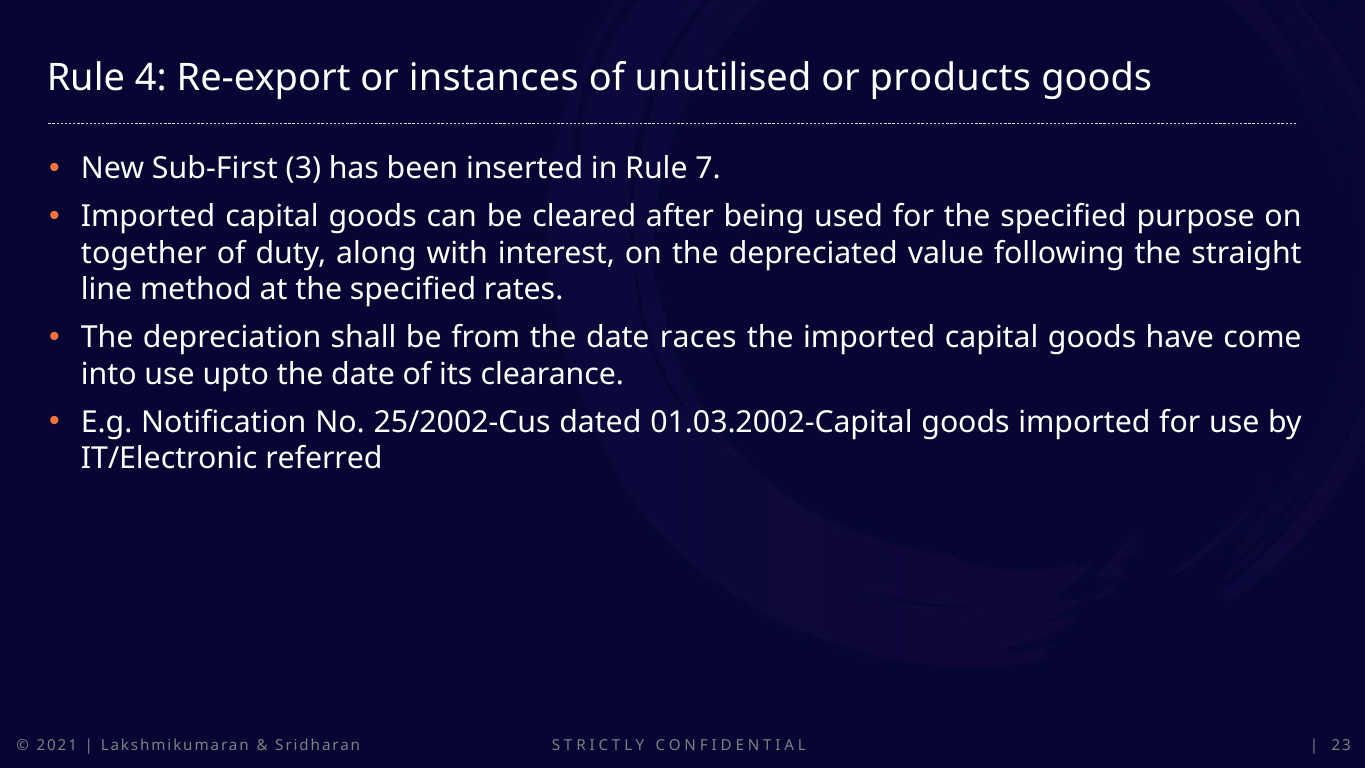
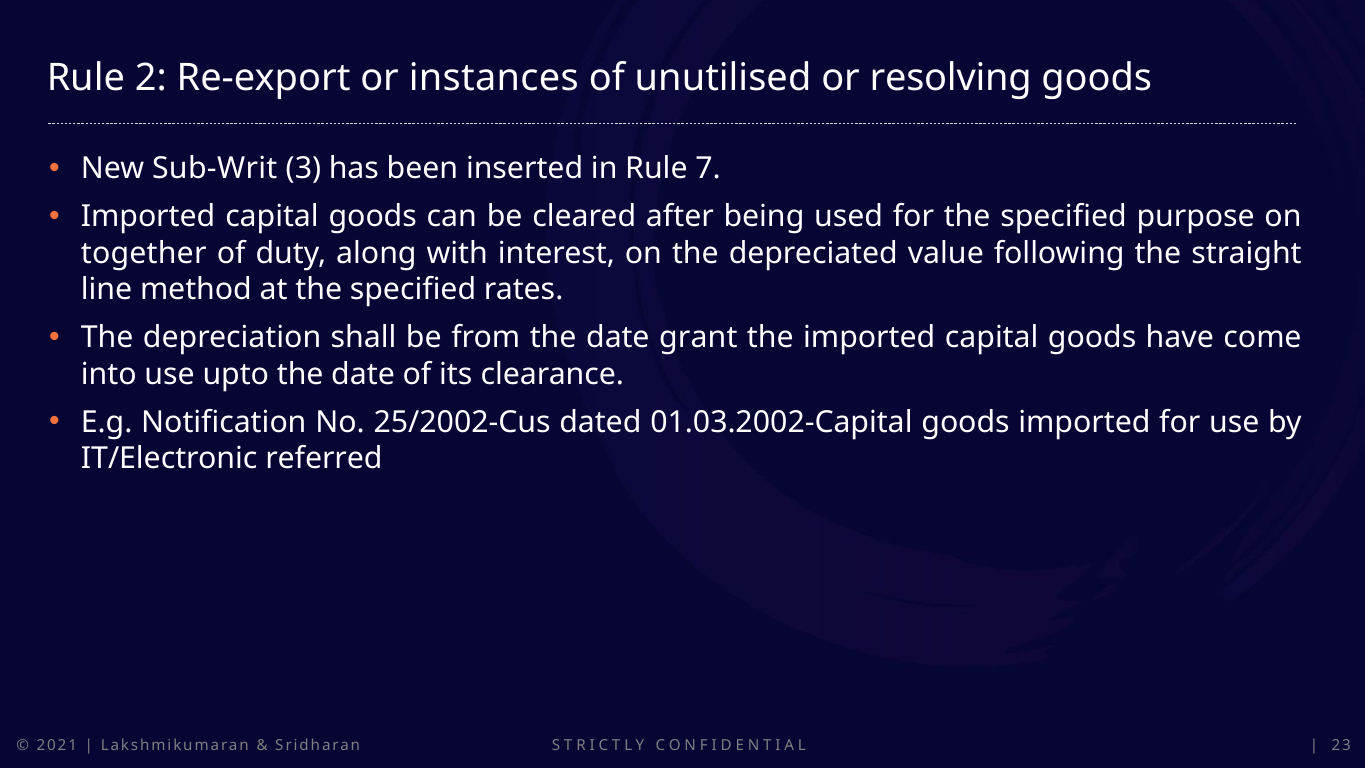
4: 4 -> 2 (151, 78)
products: products -> resolving (951, 78)
Sub-First: Sub-First -> Sub-Writ (215, 169)
races: races -> grant (698, 338)
